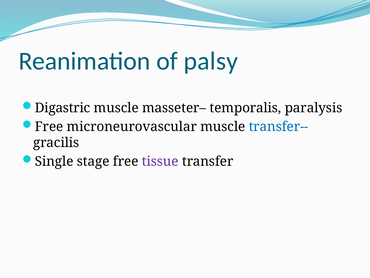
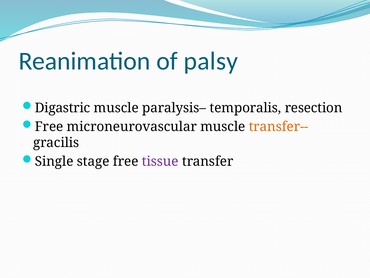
masseter–: masseter– -> paralysis– (174, 108)
paralysis: paralysis -> resection (314, 108)
transfer-- colour: blue -> orange (279, 126)
